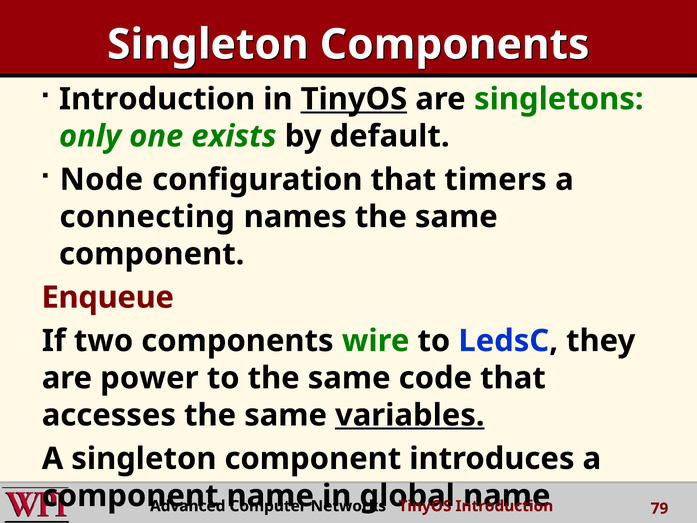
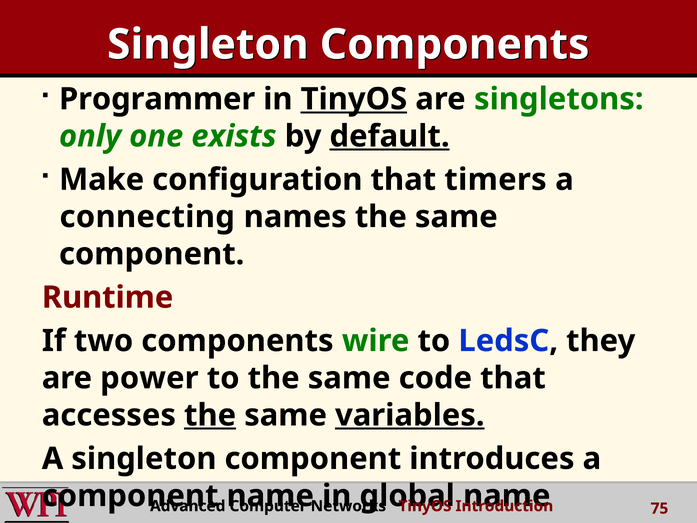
Introduction: Introduction -> Programmer (157, 99)
default underline: none -> present (390, 136)
Node: Node -> Make (102, 180)
Enqueue: Enqueue -> Runtime (108, 297)
the underline: none -> present (210, 415)
79: 79 -> 75 (659, 508)
